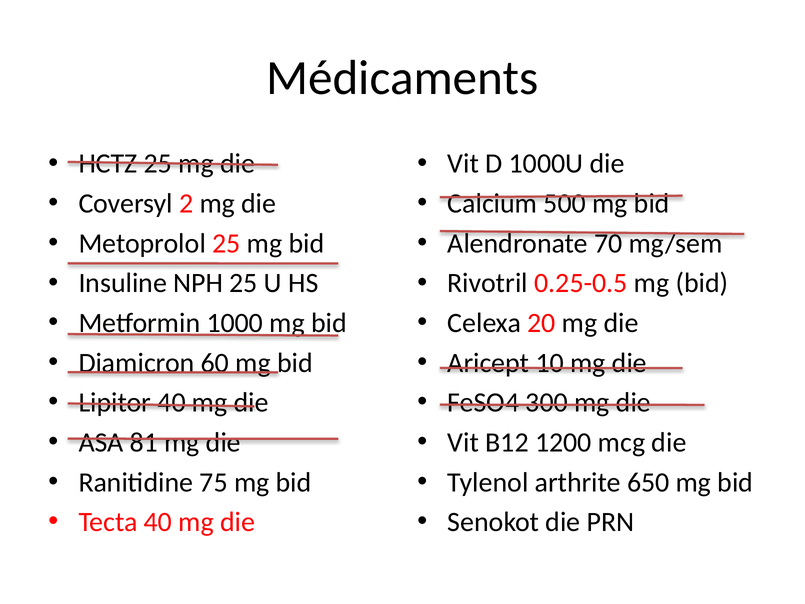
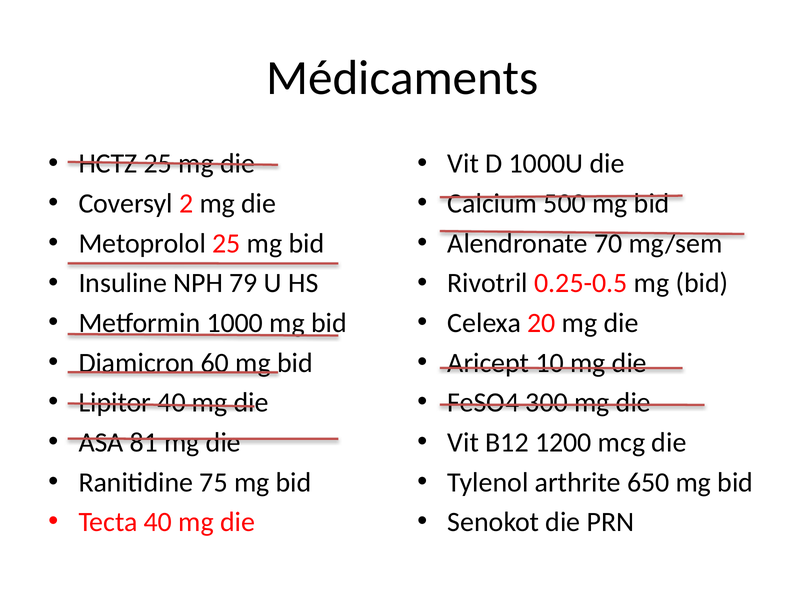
NPH 25: 25 -> 79 (243, 283)
